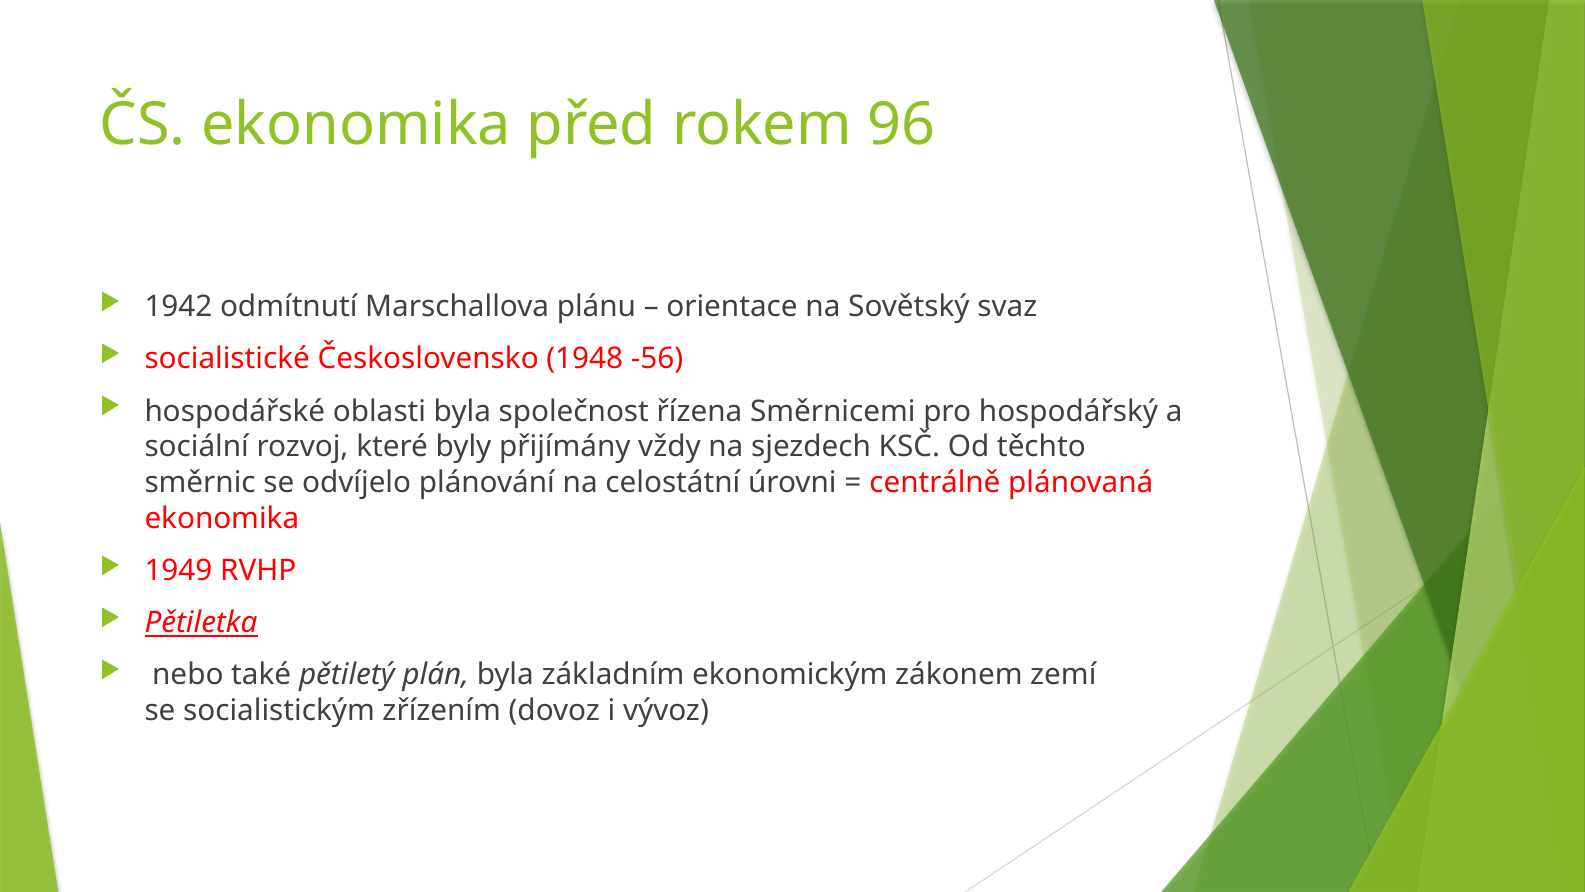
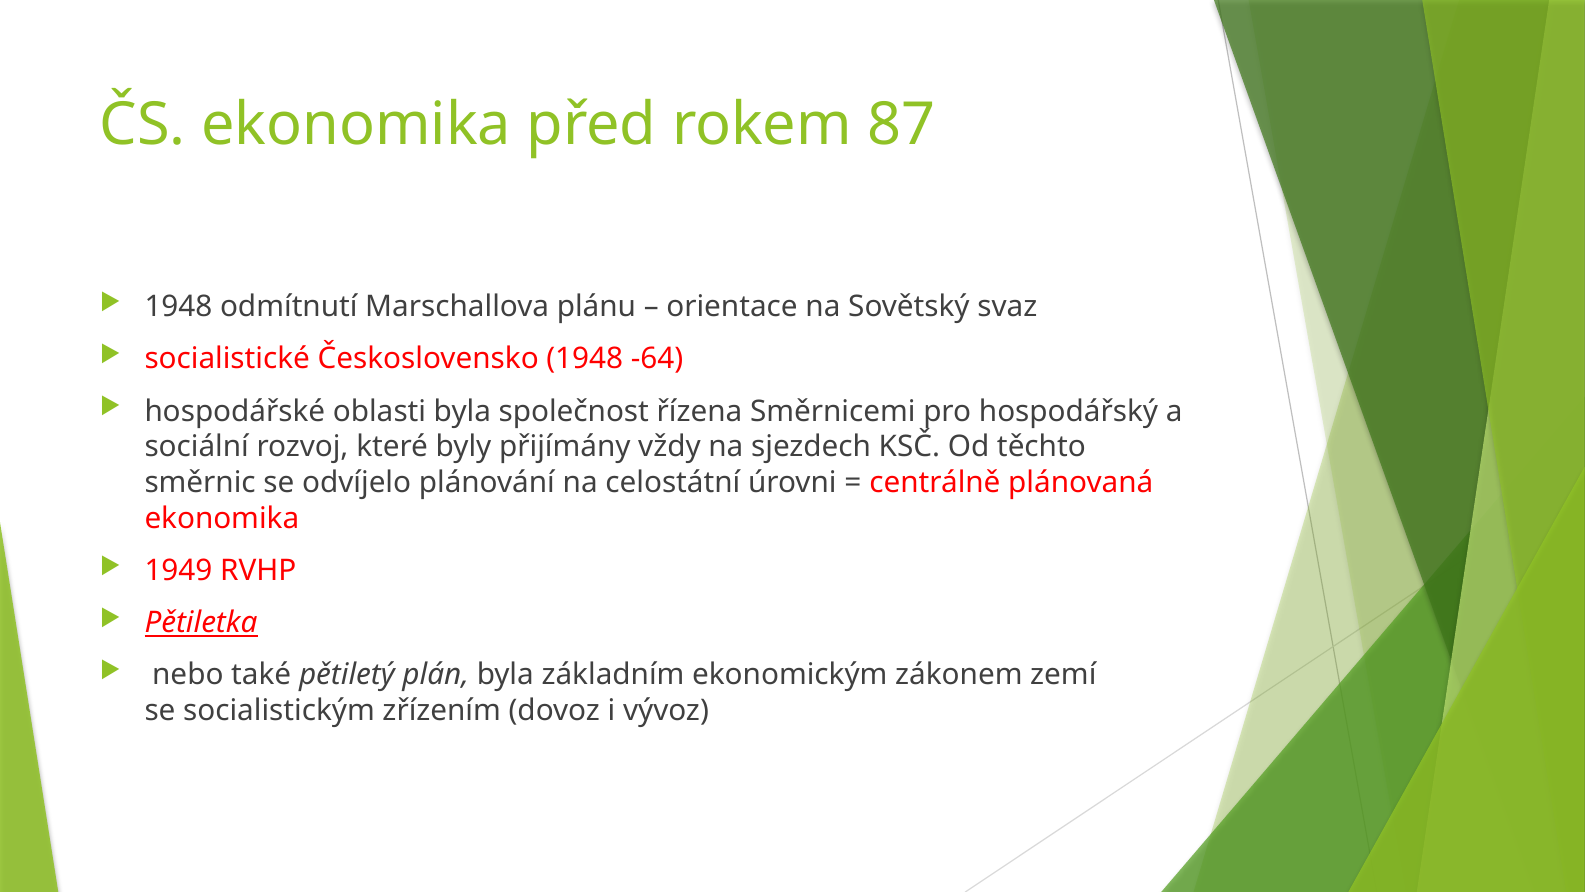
96: 96 -> 87 (901, 125)
1942: 1942 -> 1948 (178, 307)
-56: -56 -> -64 (657, 359)
